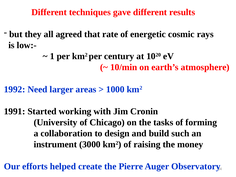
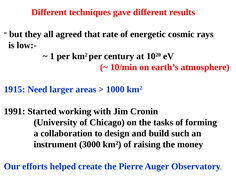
1992: 1992 -> 1915 (15, 89)
